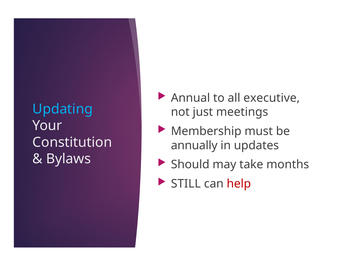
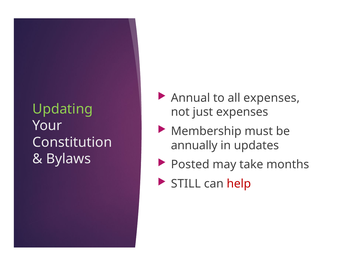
all executive: executive -> expenses (272, 98)
Updating colour: light blue -> light green (63, 109)
just meetings: meetings -> expenses (242, 112)
Should: Should -> Posted (190, 165)
